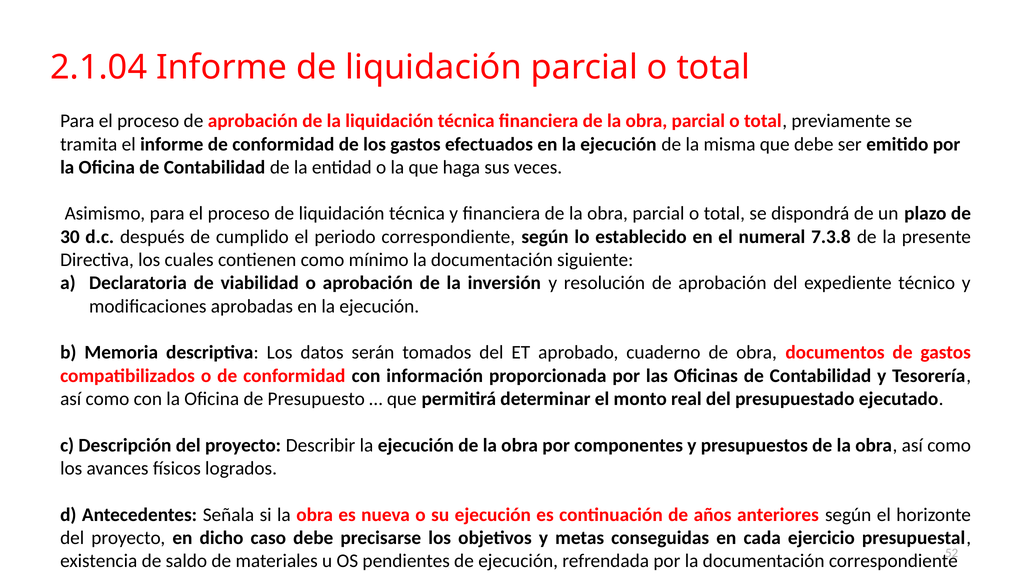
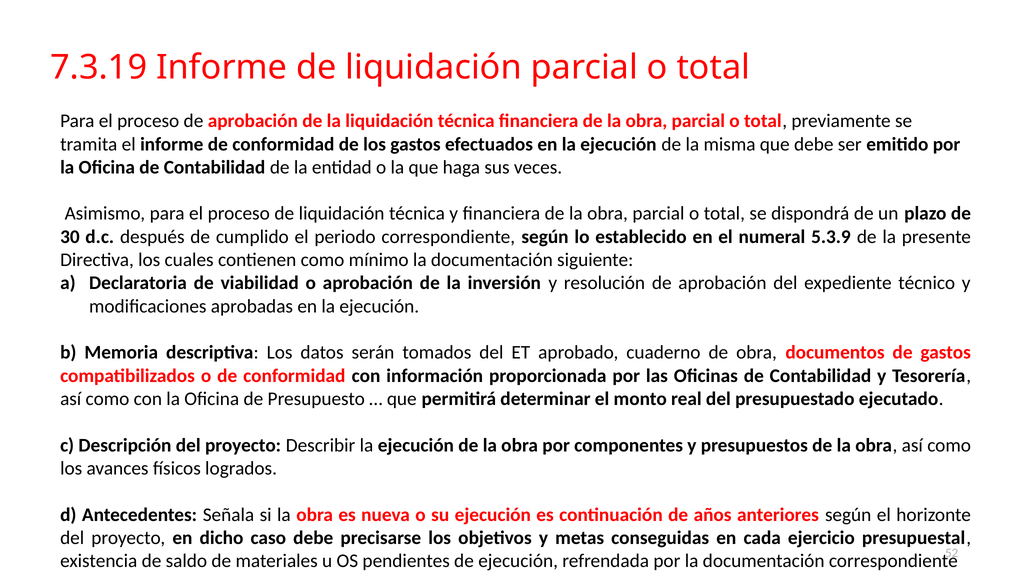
2.1.04: 2.1.04 -> 7.3.19 (99, 67)
7.3.8: 7.3.8 -> 5.3.9 (831, 237)
